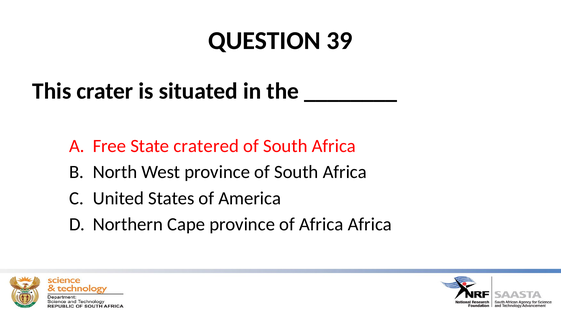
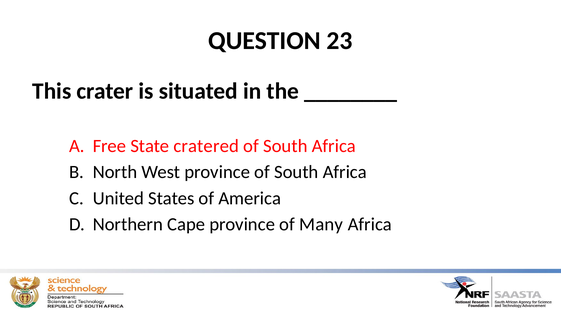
39: 39 -> 23 (340, 41)
of Africa: Africa -> Many (321, 225)
